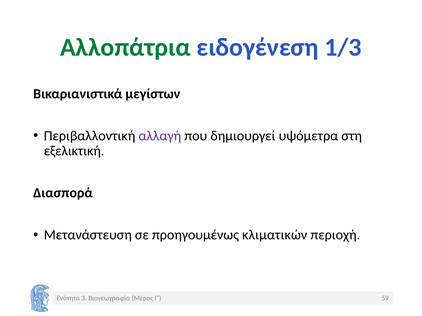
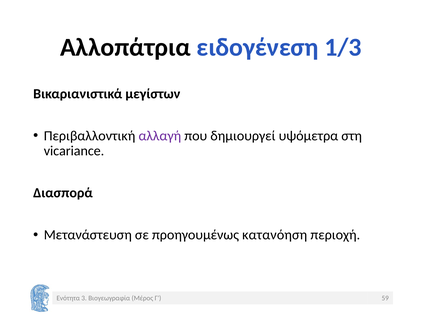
Αλλοπάτρια colour: green -> black (125, 47)
εξελικτική: εξελικτική -> vicariance (74, 151)
κλιματικών: κλιματικών -> κατανόηση (275, 235)
